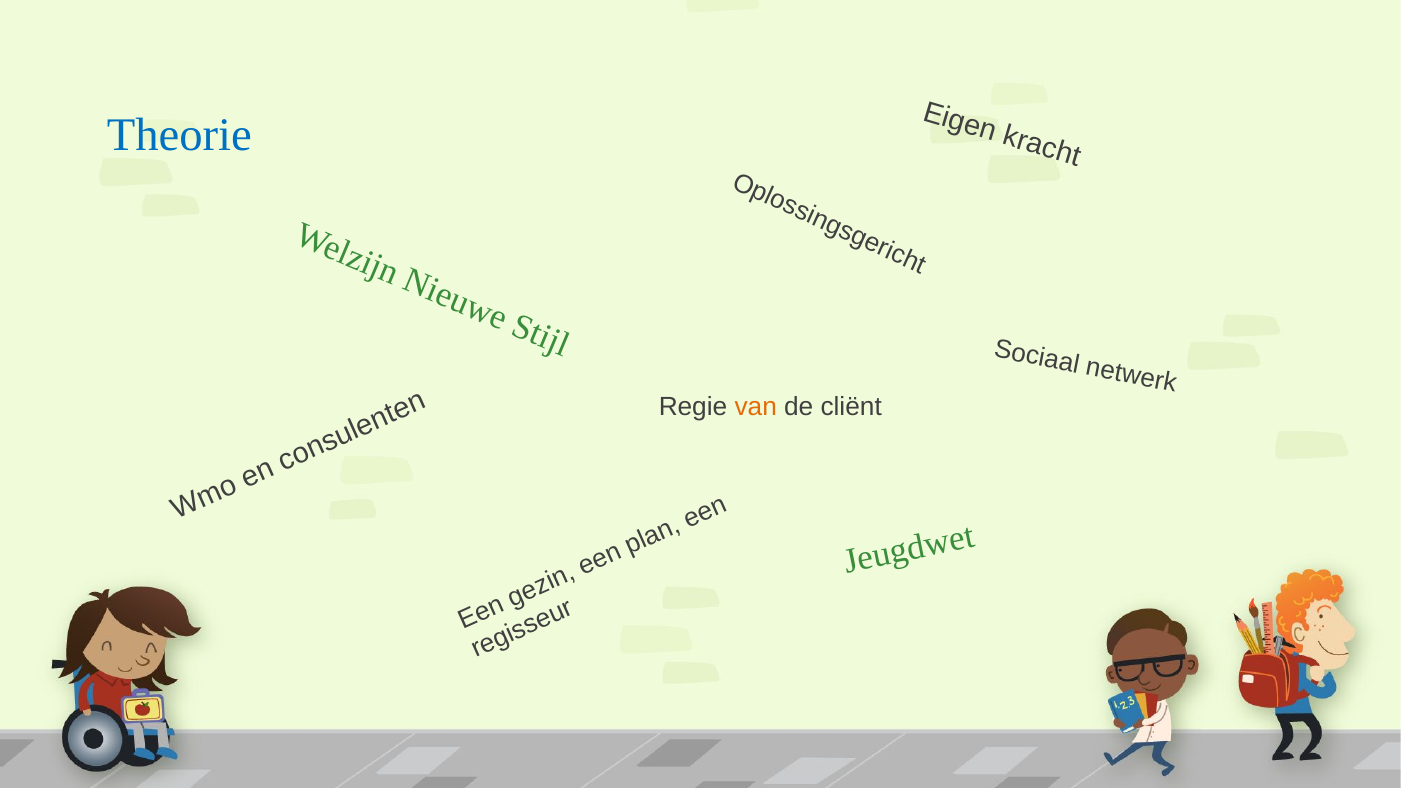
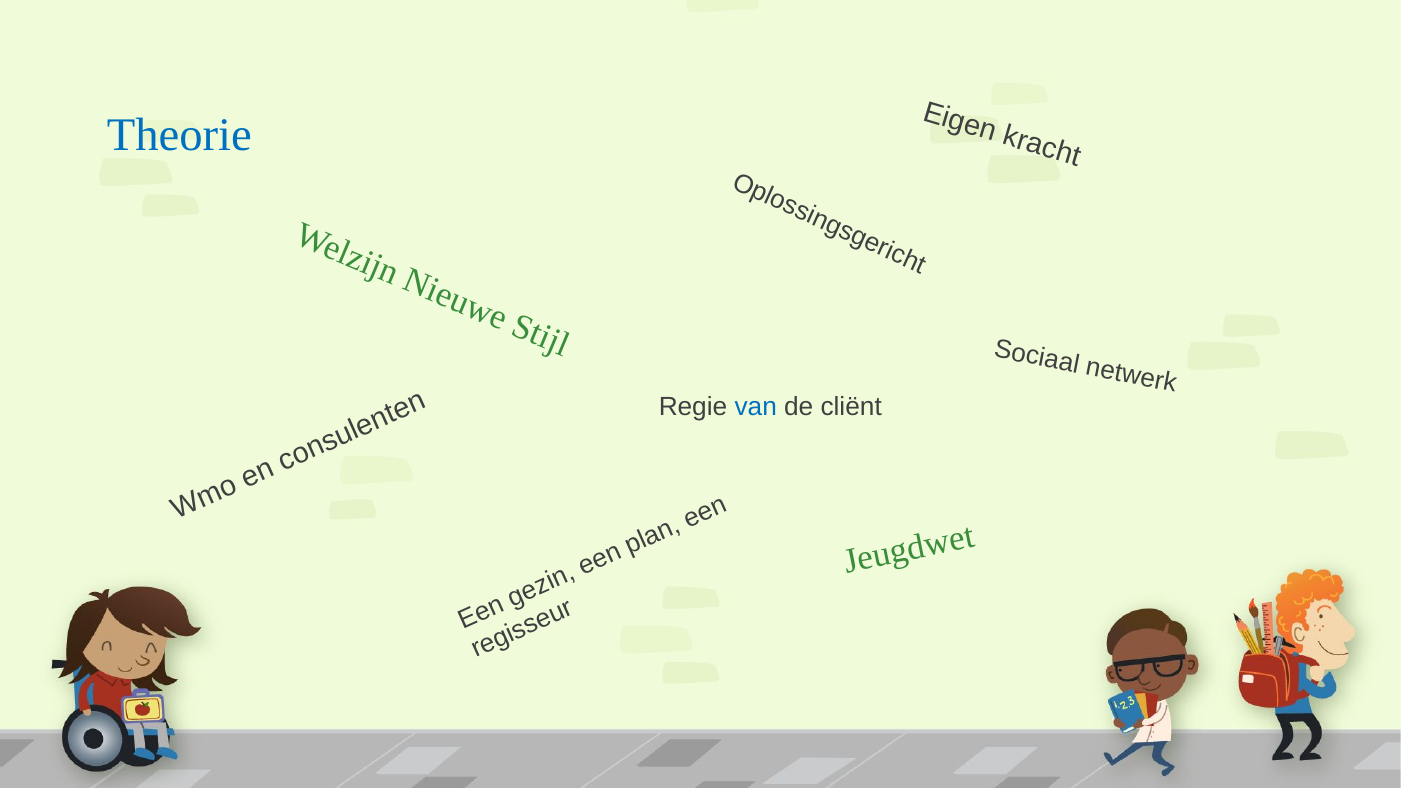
van colour: orange -> blue (756, 407)
